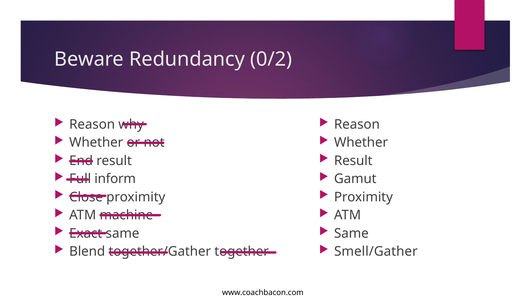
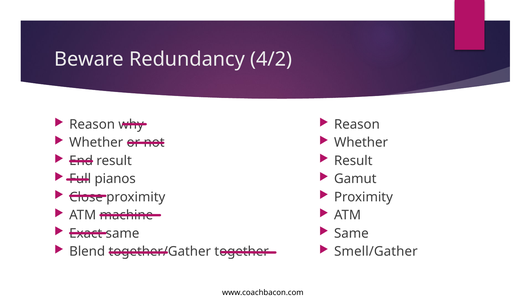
0/2: 0/2 -> 4/2 (271, 59)
inform: inform -> pianos (115, 179)
